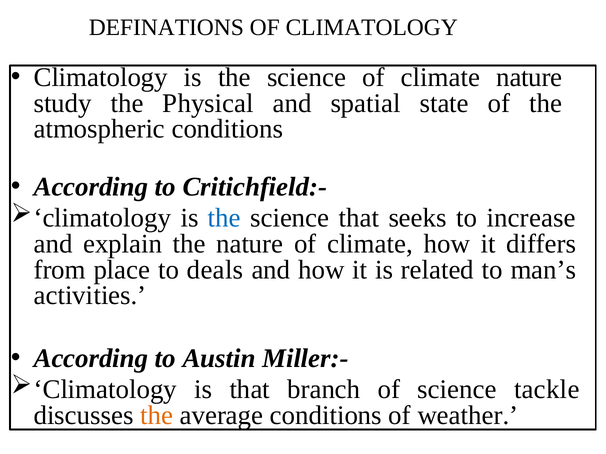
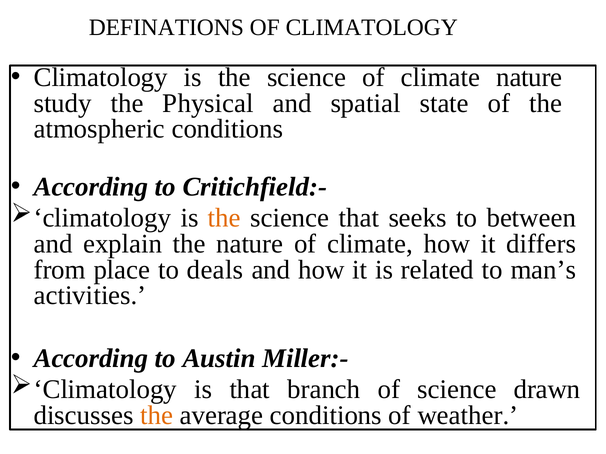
the colour: blue -> orange (224, 218)
increase: increase -> between (531, 218)
tackle: tackle -> drawn (547, 390)
